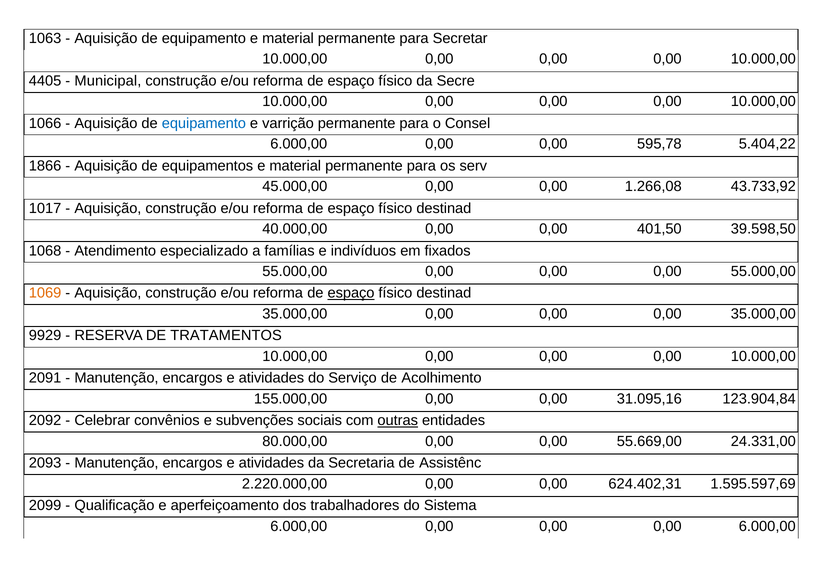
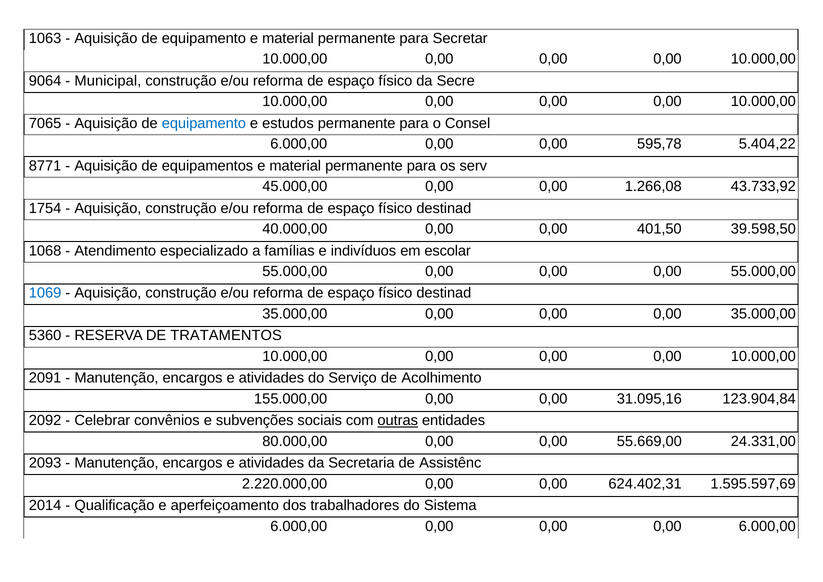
4405: 4405 -> 9064 (45, 81)
1066: 1066 -> 7065 (45, 123)
varrição: varrição -> estudos (288, 123)
1866: 1866 -> 8771 (45, 166)
1017: 1017 -> 1754 (45, 208)
fixados: fixados -> escolar (448, 251)
1069 colour: orange -> blue (45, 293)
espaço underline: present -> none (351, 293)
9929: 9929 -> 5360 (45, 336)
2099: 2099 -> 2014 (45, 506)
